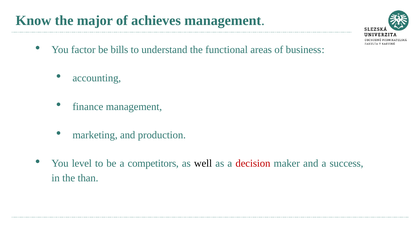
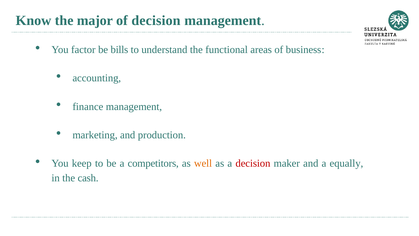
of achieves: achieves -> decision (156, 20)
level: level -> keep (82, 163)
well colour: black -> orange (203, 163)
success: success -> equally (346, 163)
than: than -> cash (88, 178)
